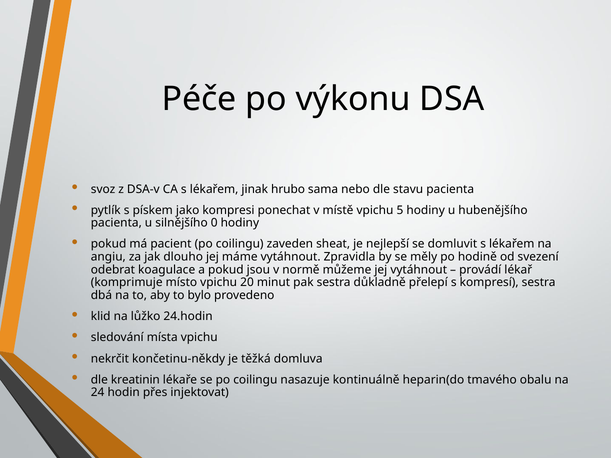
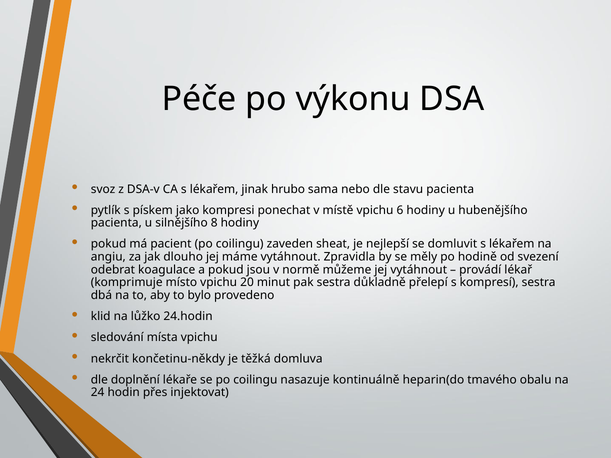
5: 5 -> 6 (400, 210)
0: 0 -> 8 (214, 223)
kreatinin: kreatinin -> doplnění (135, 380)
